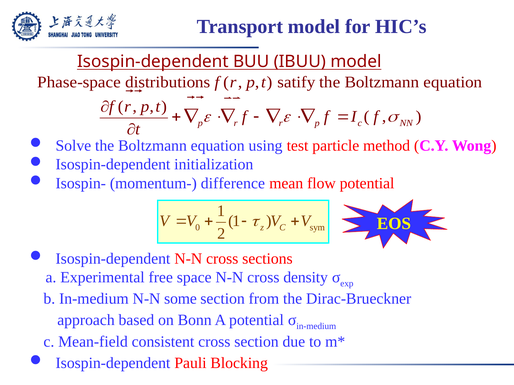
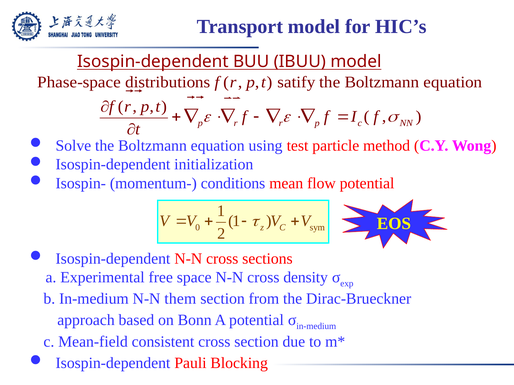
difference: difference -> conditions (233, 184)
some: some -> them (180, 299)
